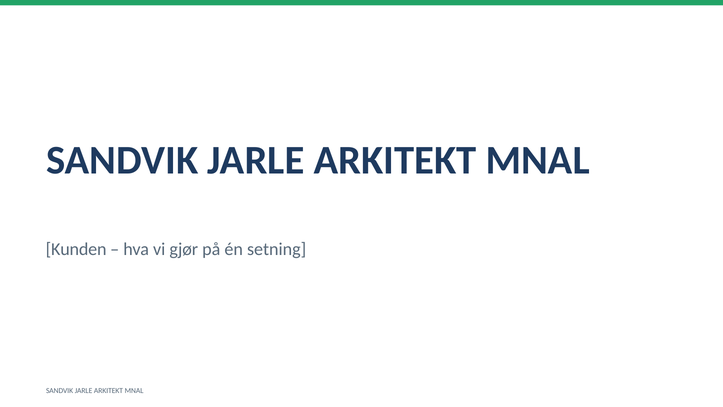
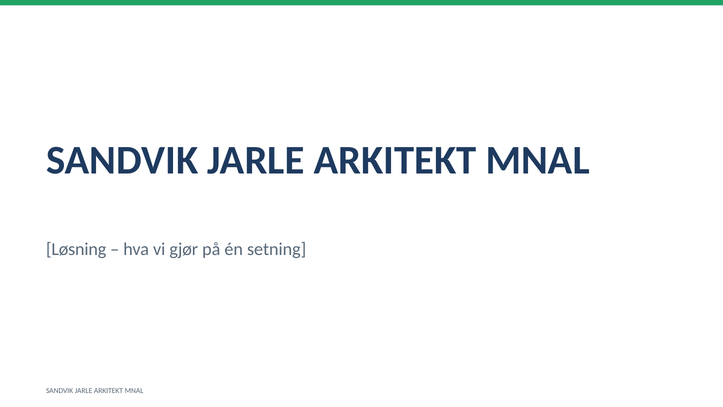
Kunden: Kunden -> Løsning (76, 249)
